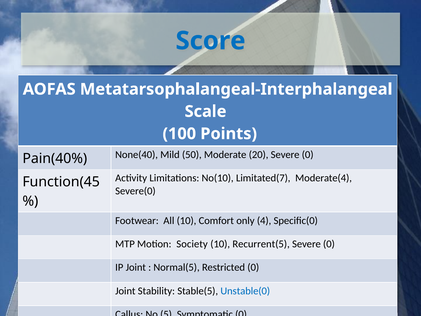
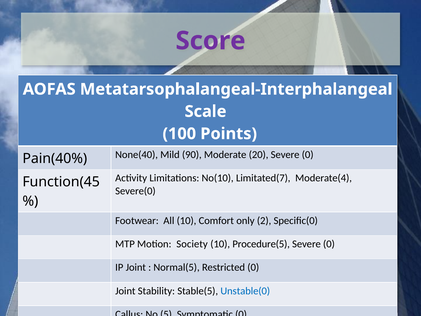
Score colour: blue -> purple (211, 41)
50: 50 -> 90 (192, 155)
4: 4 -> 2 (264, 221)
Recurrent(5: Recurrent(5 -> Procedure(5 (261, 244)
